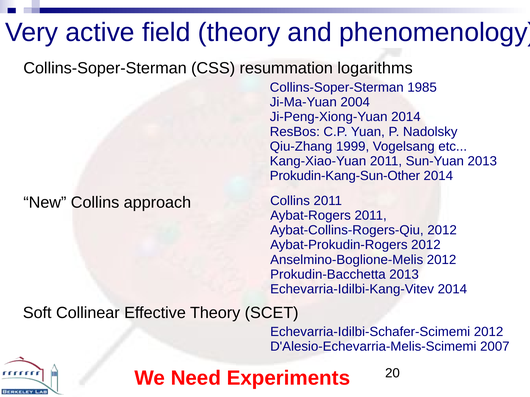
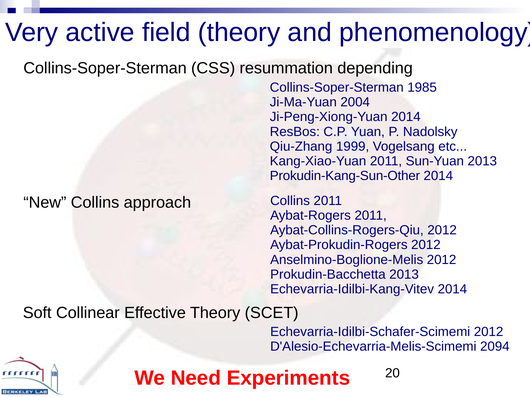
logarithms: logarithms -> depending (375, 68)
2007: 2007 -> 2094 (495, 347)
